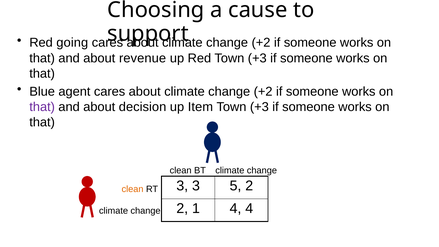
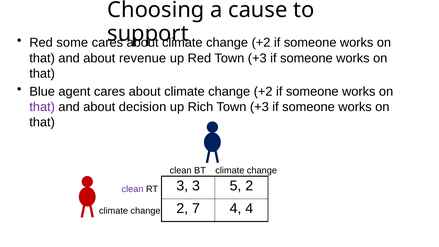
going: going -> some (72, 43)
Item: Item -> Rich (200, 107)
clean colour: orange -> purple (133, 189)
1: 1 -> 7 (196, 209)
